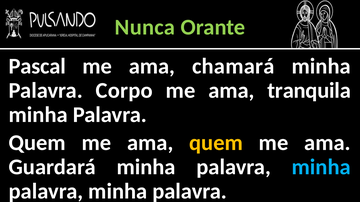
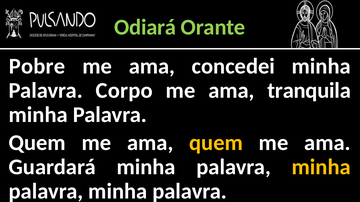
Nunca: Nunca -> Odiará (145, 27)
Pascal: Pascal -> Pobre (37, 66)
chamará: chamará -> concedei (233, 66)
minha colour: light blue -> yellow (321, 167)
